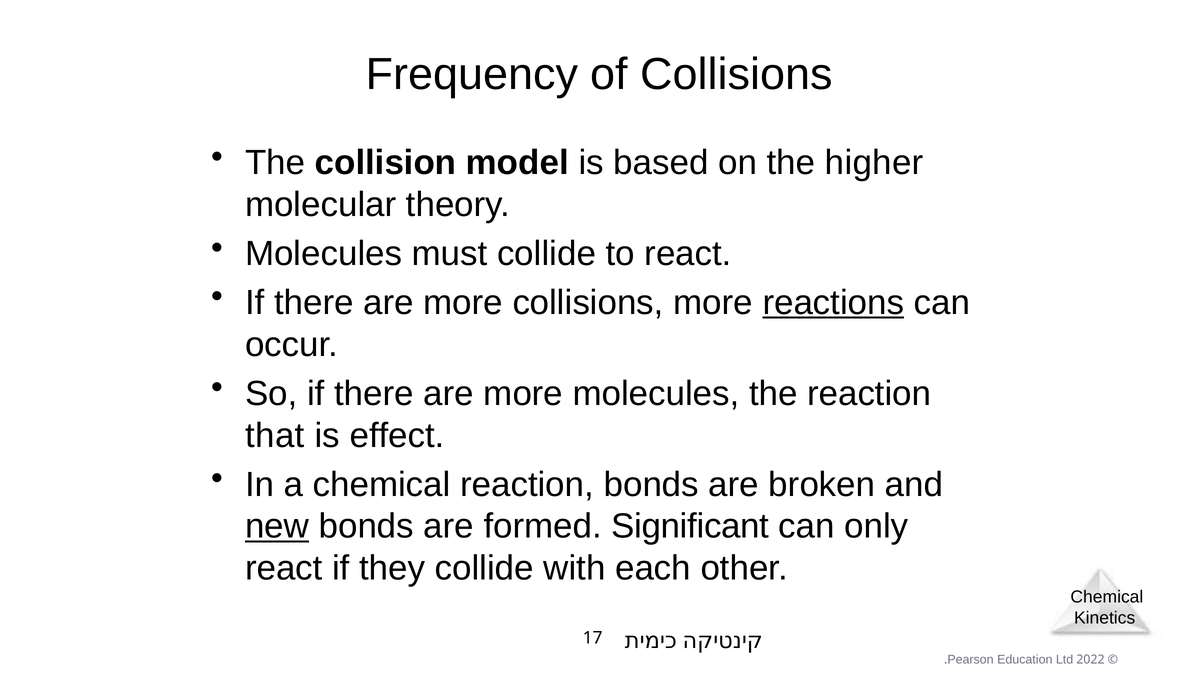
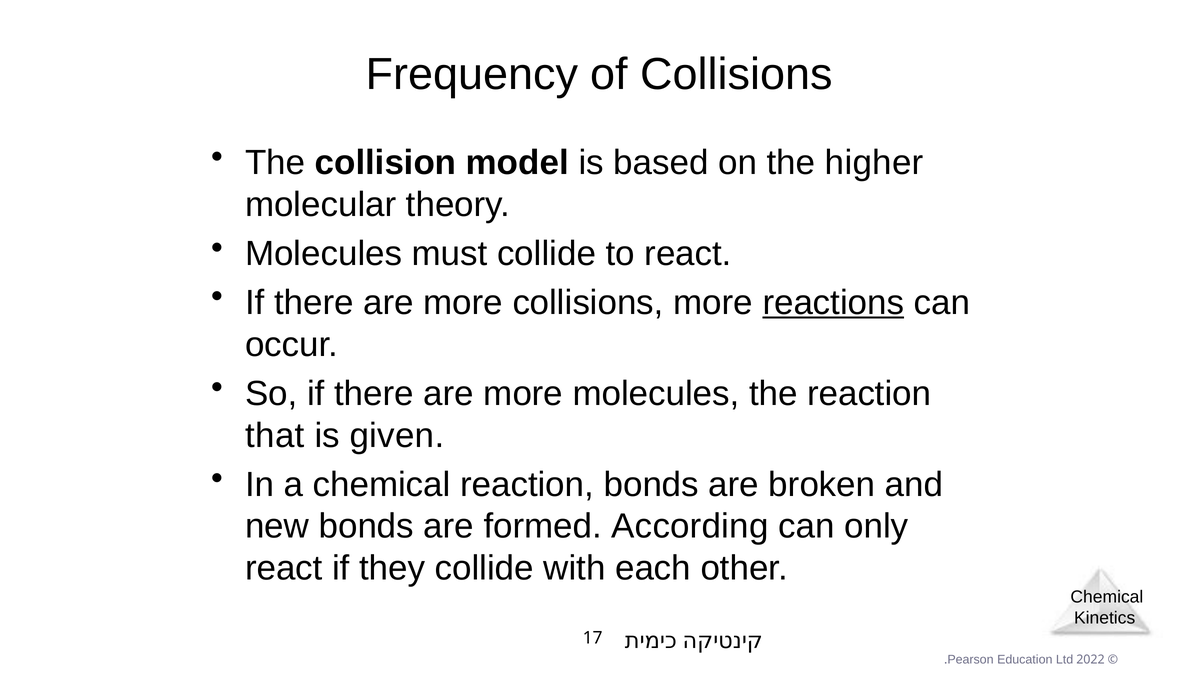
effect: effect -> given (397, 436)
new underline: present -> none (277, 527)
Significant: Significant -> According (690, 527)
